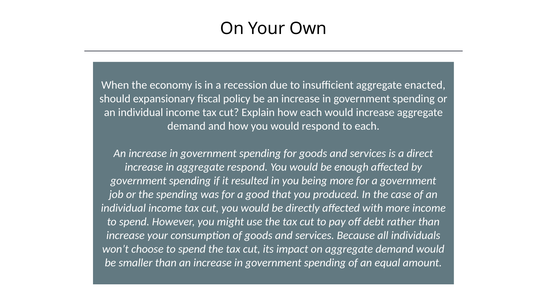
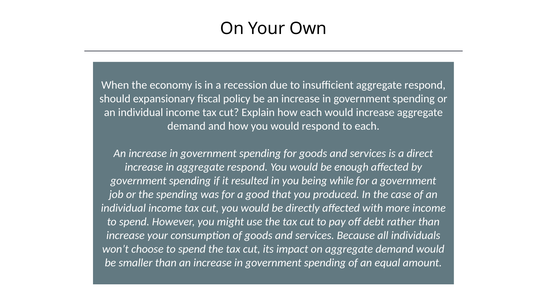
insufficient aggregate enacted: enacted -> respond (425, 85)
being more: more -> while (342, 181)
